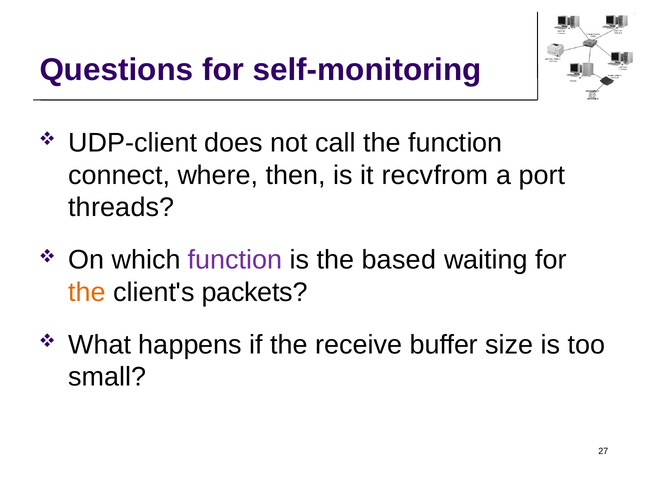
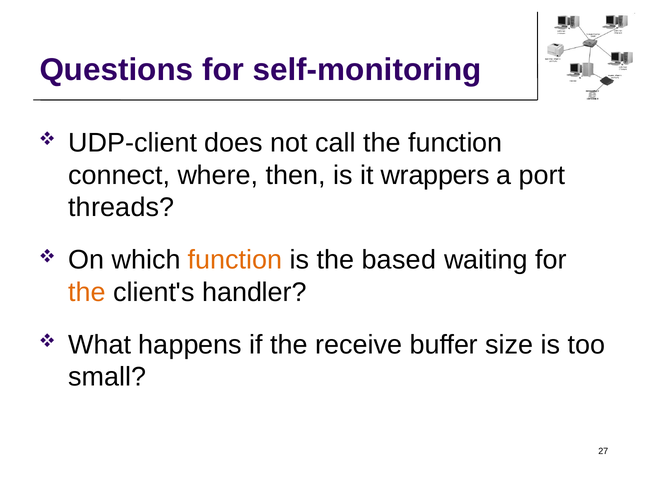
recvfrom: recvfrom -> wrappers (435, 175)
function colour: purple -> orange (235, 260)
packets: packets -> handler (254, 292)
